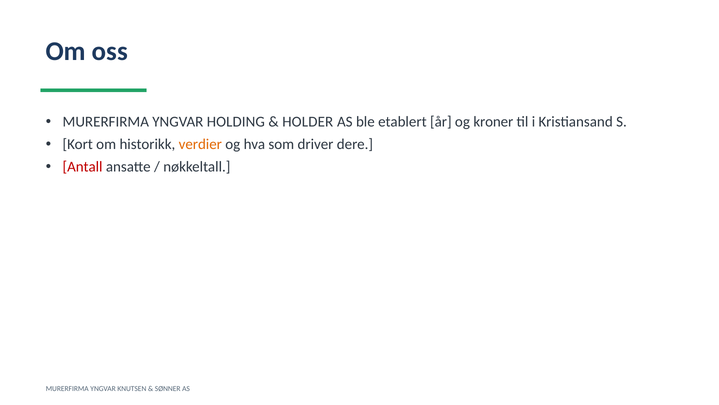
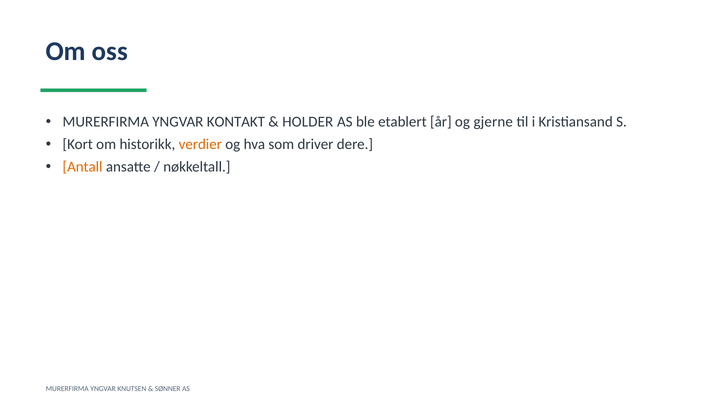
HOLDING: HOLDING -> KONTAKT (236, 122)
kroner: kroner -> gjerne (493, 122)
Antall colour: red -> orange (83, 167)
